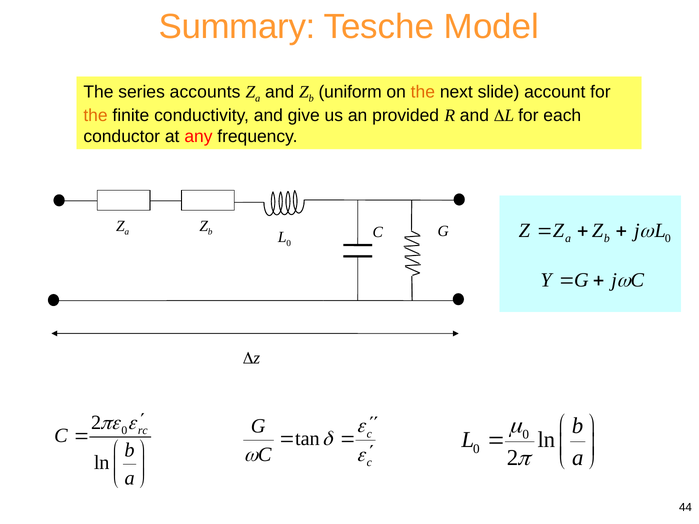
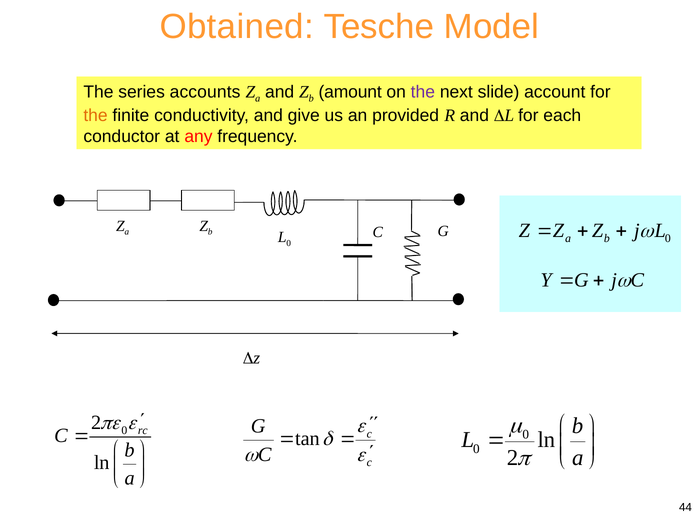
Summary: Summary -> Obtained (237, 27)
uniform: uniform -> amount (350, 92)
the colour: orange -> purple (423, 92)
